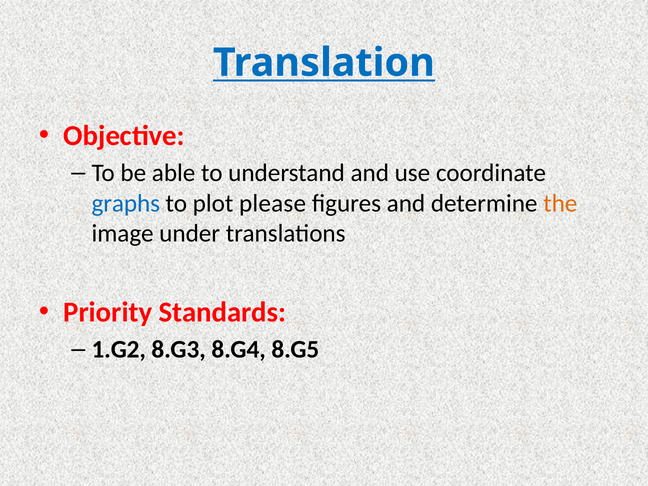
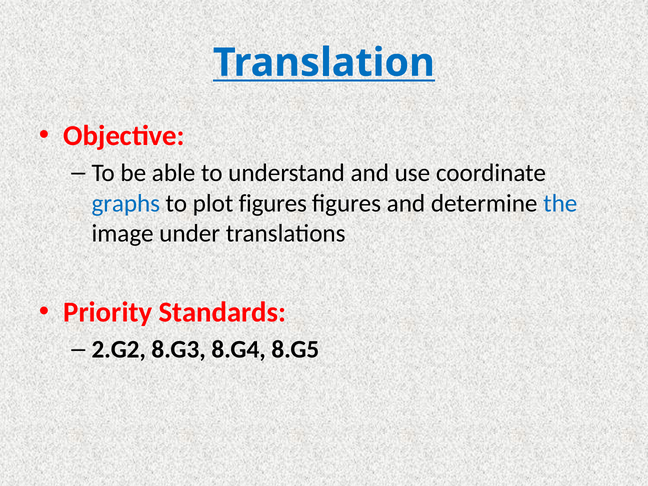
plot please: please -> figures (273, 203)
the colour: orange -> blue (560, 203)
1.G2: 1.G2 -> 2.G2 (119, 350)
